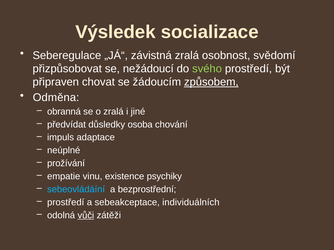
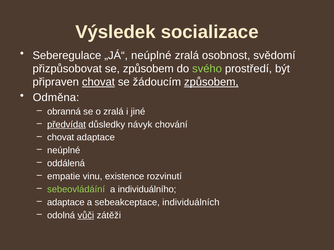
„JÁ“ závistná: závistná -> neúplné (151, 55)
se nežádoucí: nežádoucí -> způsobem (148, 69)
chovat underline: none -> present (98, 82)
předvídat underline: none -> present (67, 125)
osoba: osoba -> návyk (140, 125)
impuls: impuls -> chovat (61, 138)
prožívání: prožívání -> oddálená (66, 164)
psychiky: psychiky -> rozvinutí (164, 177)
sebeovládáíní colour: light blue -> light green (76, 190)
bezprostřední: bezprostřední -> individuálního (147, 190)
prostředí: prostředí -> adaptace (66, 203)
